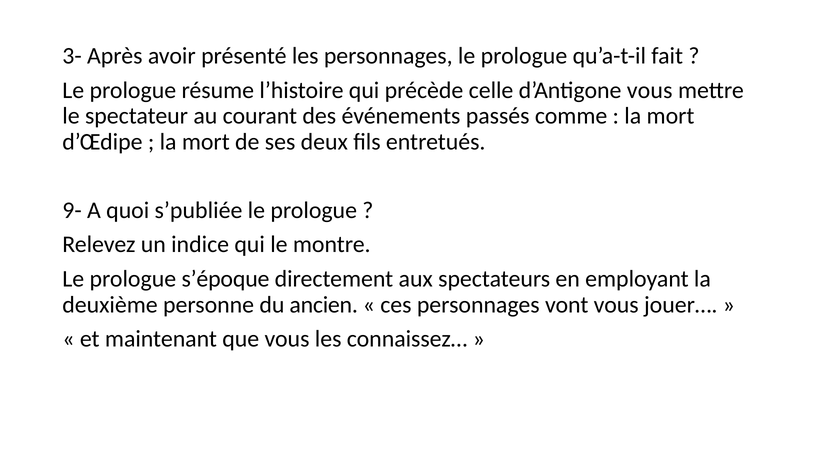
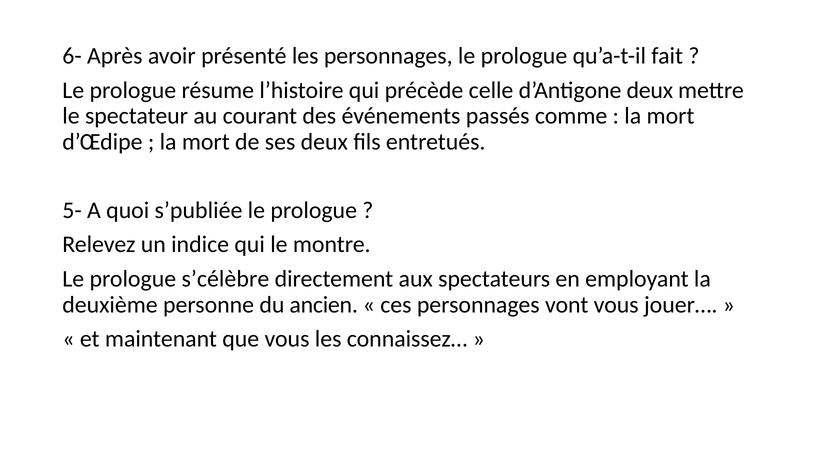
3-: 3- -> 6- (72, 56)
d’Antigone vous: vous -> deux (650, 90)
9-: 9- -> 5- (72, 210)
s’époque: s’époque -> s’célèbre (225, 279)
